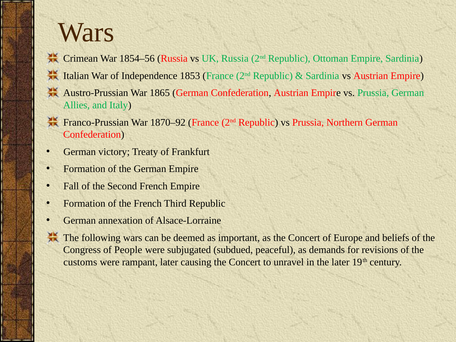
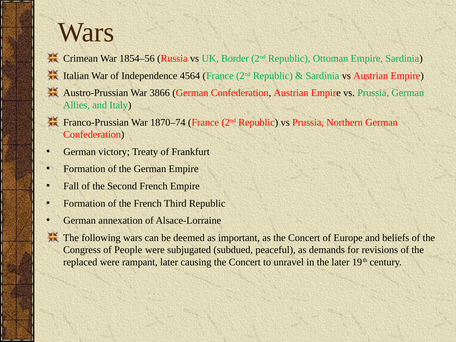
UK Russia: Russia -> Border (235, 59)
1853: 1853 -> 4564 (190, 76)
1865: 1865 -> 3866 (160, 93)
1870–92: 1870–92 -> 1870–74 (168, 122)
customs: customs -> replaced (80, 262)
